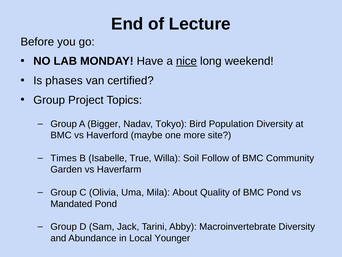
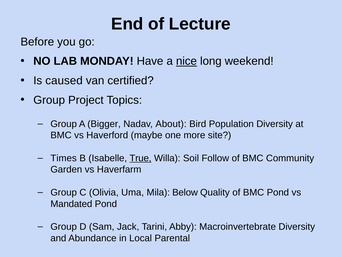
phases: phases -> caused (64, 80)
Tokyo: Tokyo -> About (171, 124)
True underline: none -> present (140, 158)
About: About -> Below (185, 192)
Younger: Younger -> Parental (172, 238)
